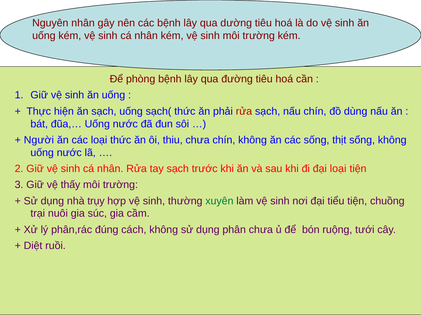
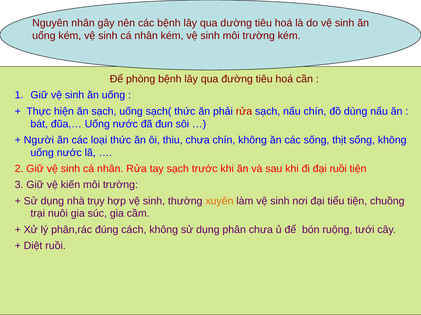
đại loại: loại -> ruồi (338, 169)
thấy: thấy -> kiến (70, 185)
xuyên colour: green -> orange (219, 201)
